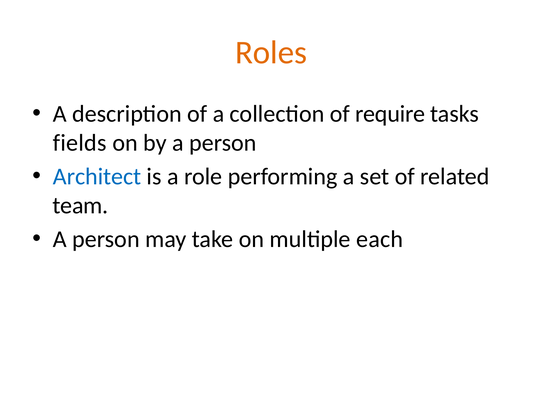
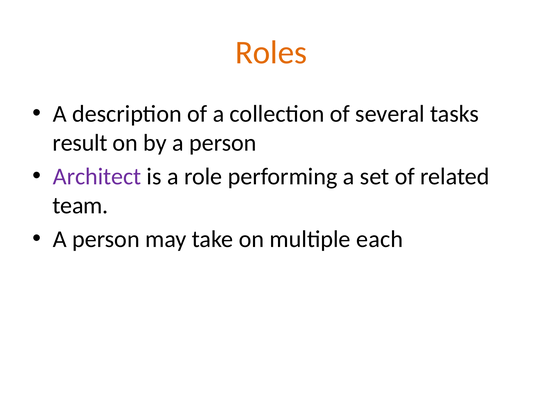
require: require -> several (390, 114)
fields: fields -> result (80, 143)
Architect colour: blue -> purple (97, 176)
